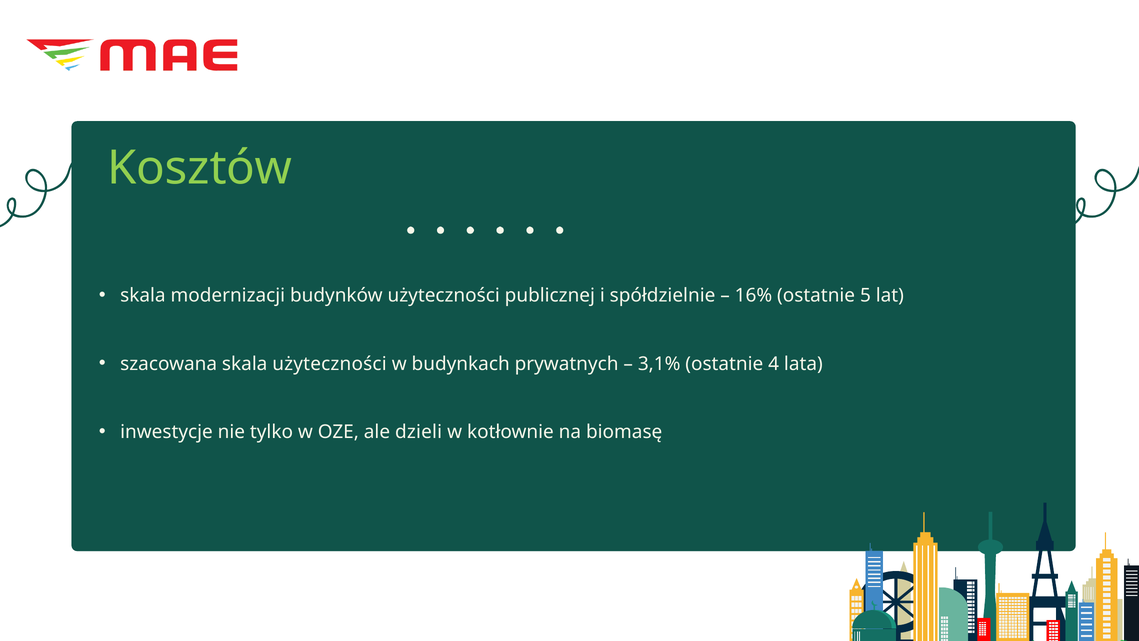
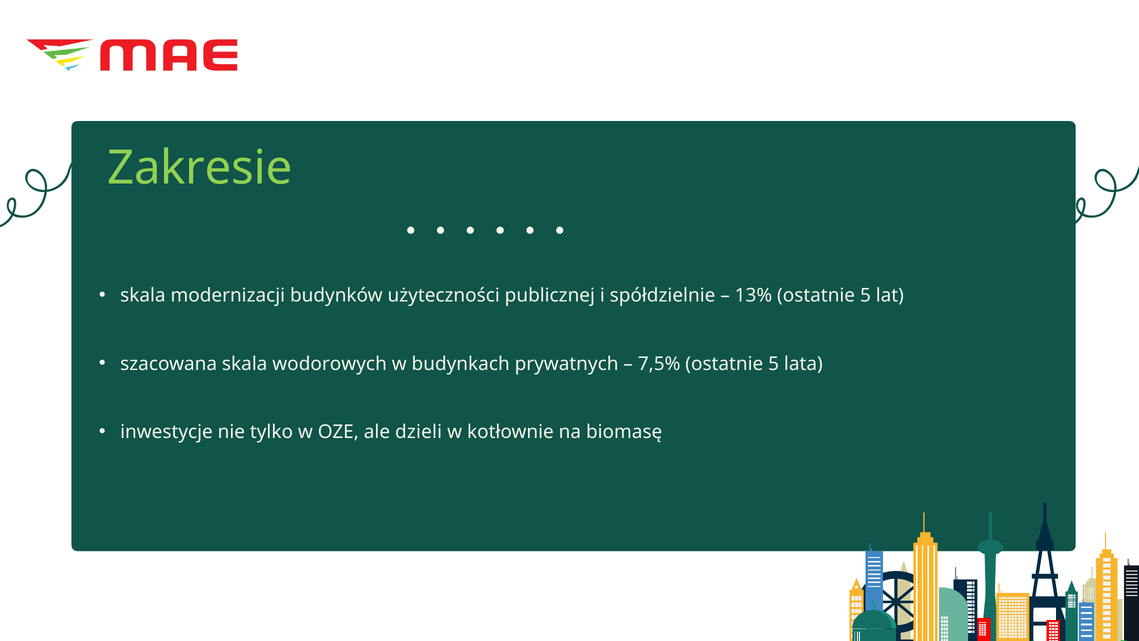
Kosztów: Kosztów -> Zakresie (200, 168)
16%: 16% -> 13% (753, 295)
skala użyteczności: użyteczności -> wodorowych (330, 364)
3,1%: 3,1% -> 7,5% (659, 364)
4: 4 -> 5 (774, 364)
